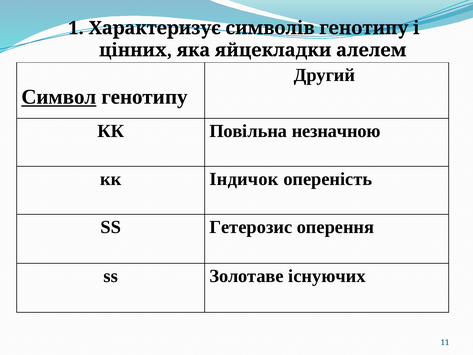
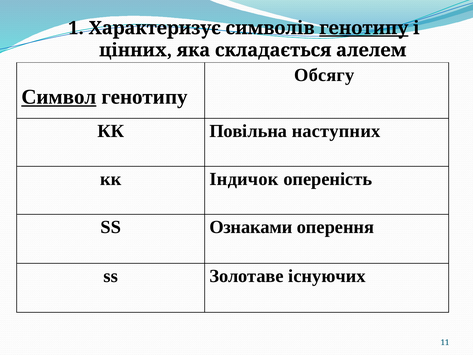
генотипу underline: none -> present (364, 28)
яйцекладки: яйцекладки -> складається (273, 50)
Другий: Другий -> Обсягу (324, 75)
незначною: незначною -> наступних (336, 131)
Гетерозис: Гетерозис -> Ознаками (251, 227)
